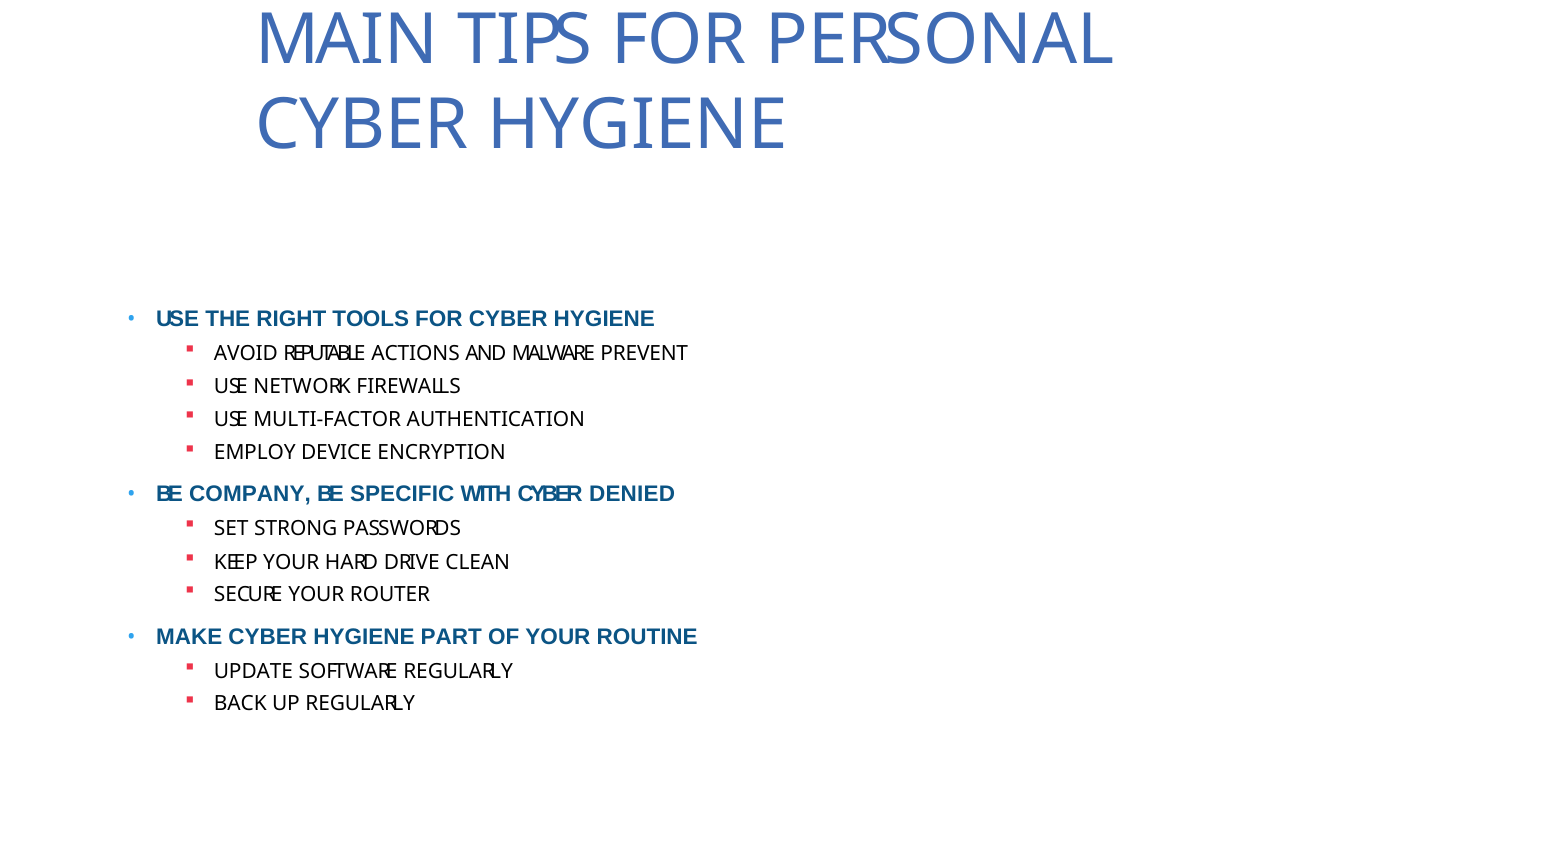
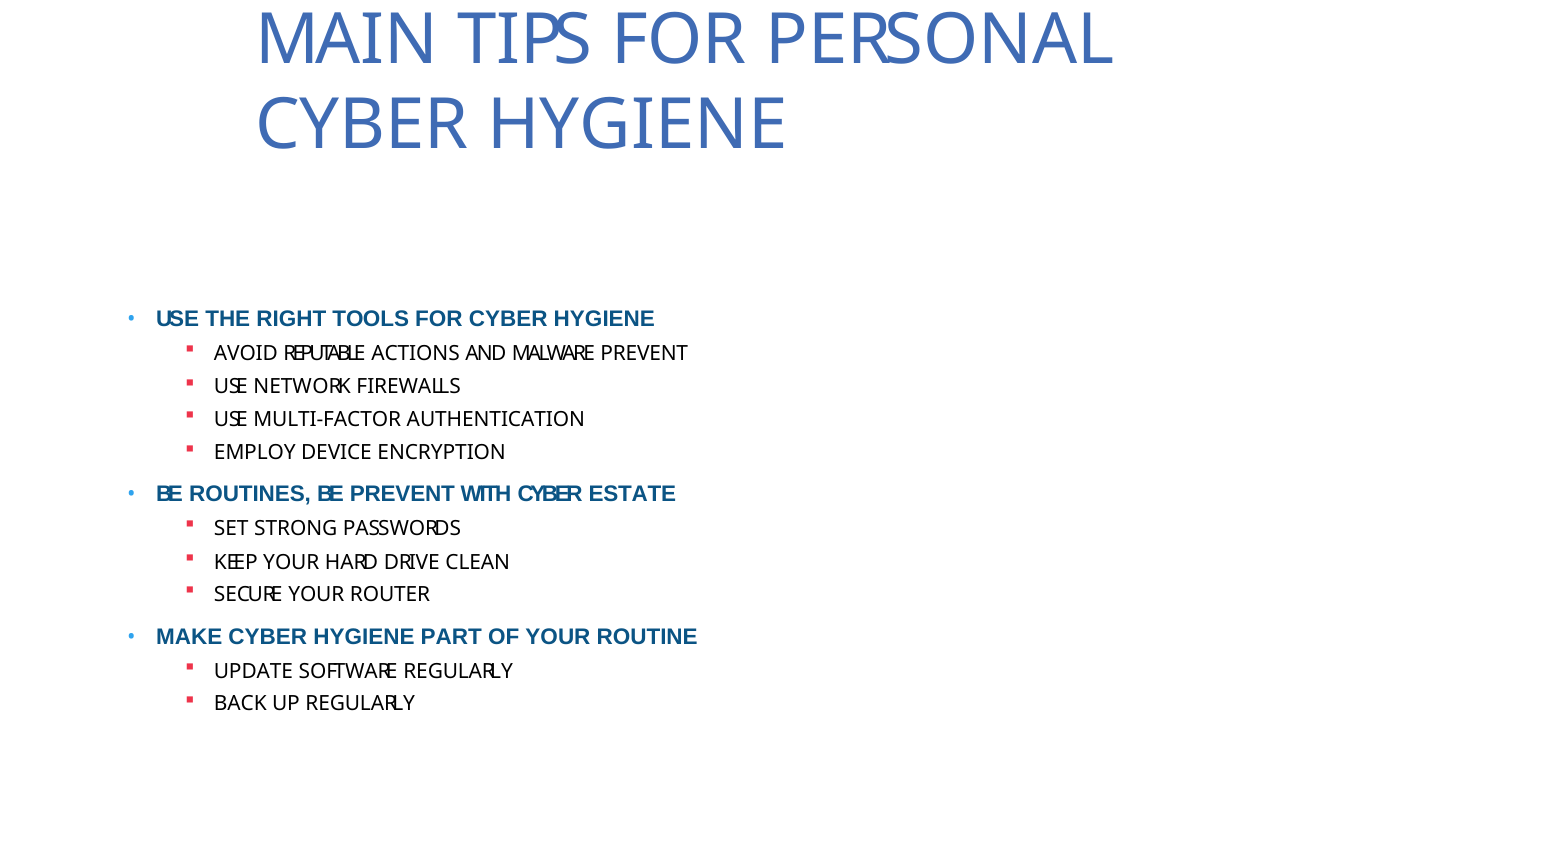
COMPANY: COMPANY -> ROUTINES (250, 494)
BE SPECIFIC: SPECIFIC -> PREVENT (402, 494)
DENIED: DENIED -> ESTATE (632, 494)
